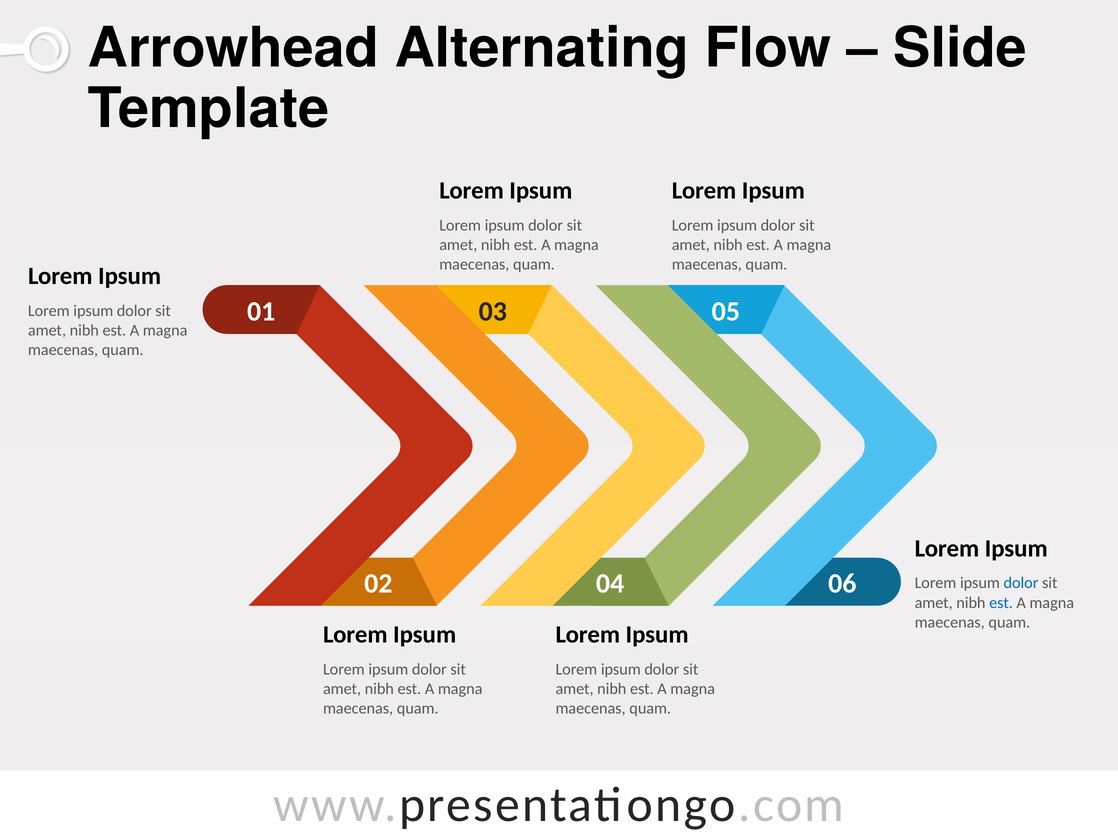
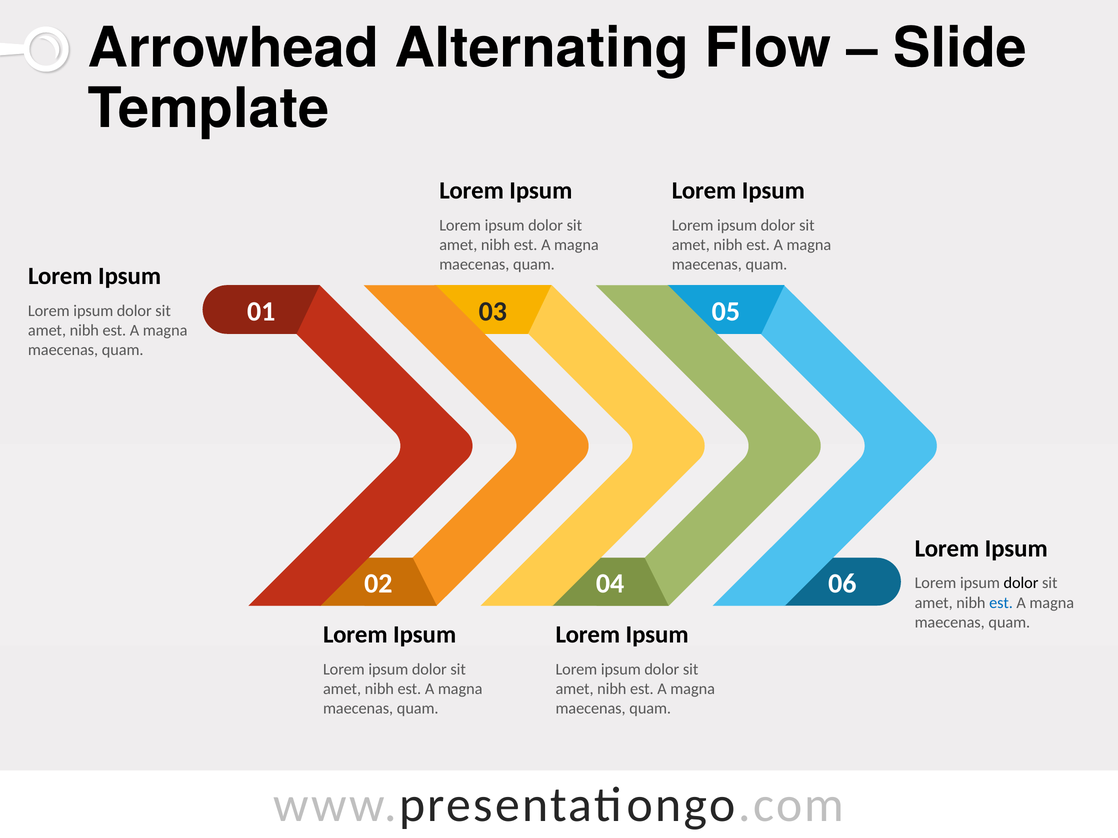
dolor colour: blue -> black (1021, 583)
